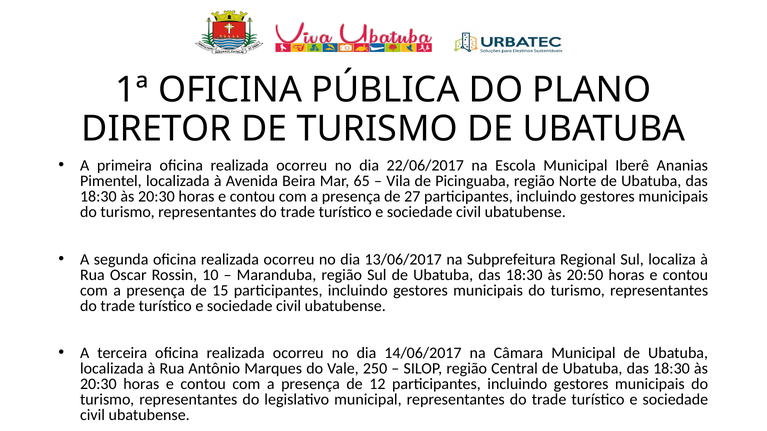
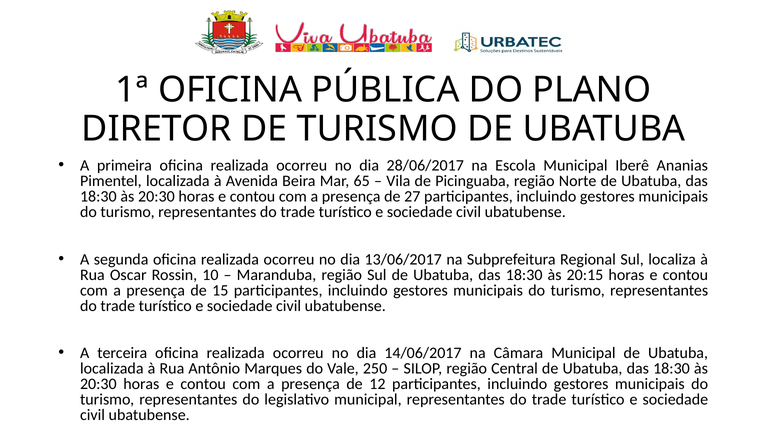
22/06/2017: 22/06/2017 -> 28/06/2017 (425, 166)
20:50: 20:50 -> 20:15 (585, 275)
